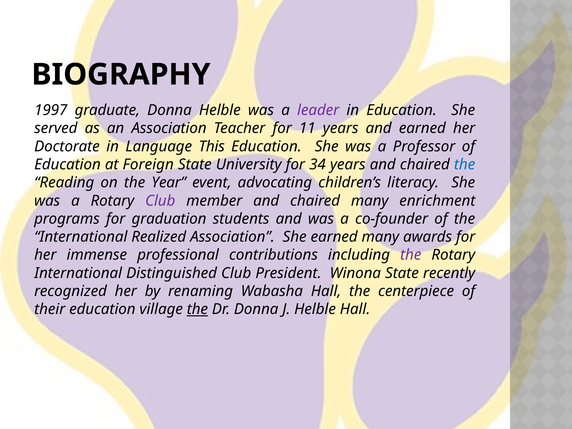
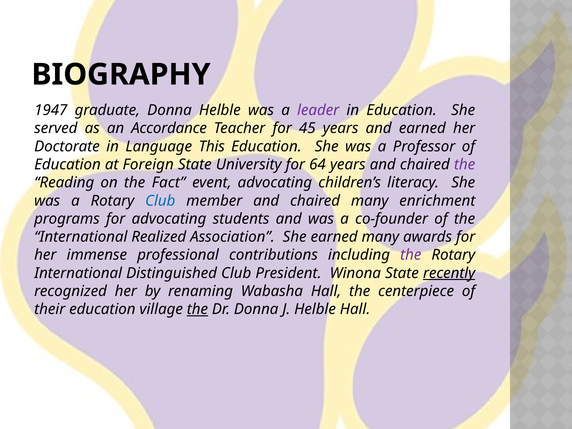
1997: 1997 -> 1947 (51, 110)
an Association: Association -> Accordance (169, 128)
11: 11 -> 45 (307, 128)
34: 34 -> 64 (317, 164)
the colour: blue -> purple (465, 164)
Year: Year -> Fact (169, 183)
Club colour: purple -> blue (160, 201)
for graduation: graduation -> advocating (169, 219)
recently underline: none -> present (449, 273)
